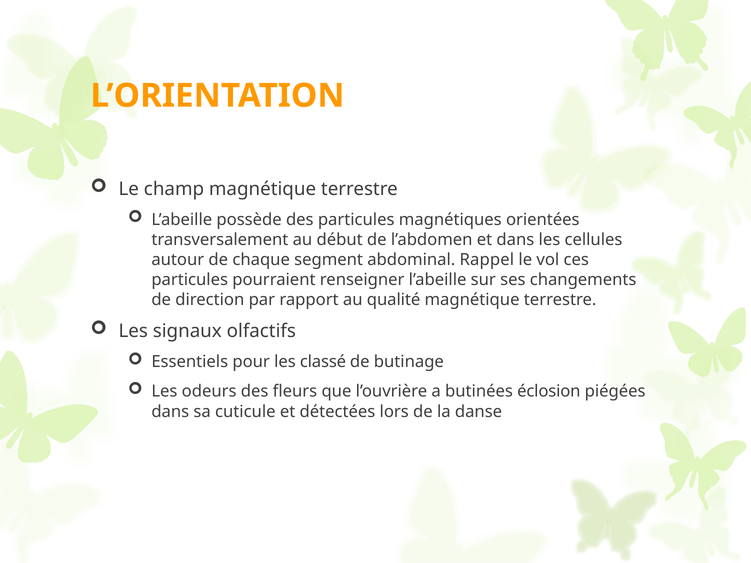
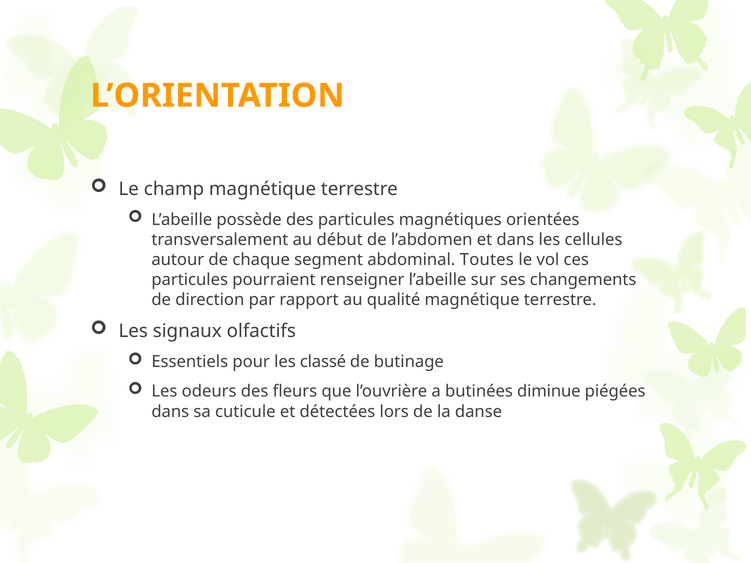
Rappel: Rappel -> Toutes (487, 260)
éclosion: éclosion -> diminue (549, 392)
